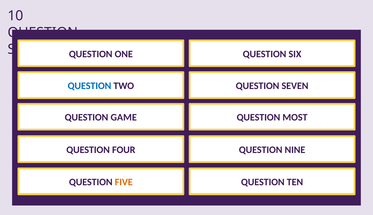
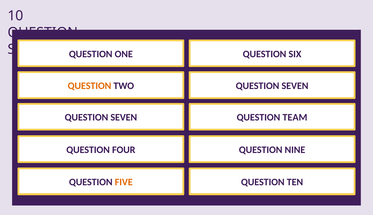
QUESTION colour: blue -> orange (90, 86)
GAME: GAME -> SEVEN (124, 118)
MOST: MOST -> TEAM (295, 118)
